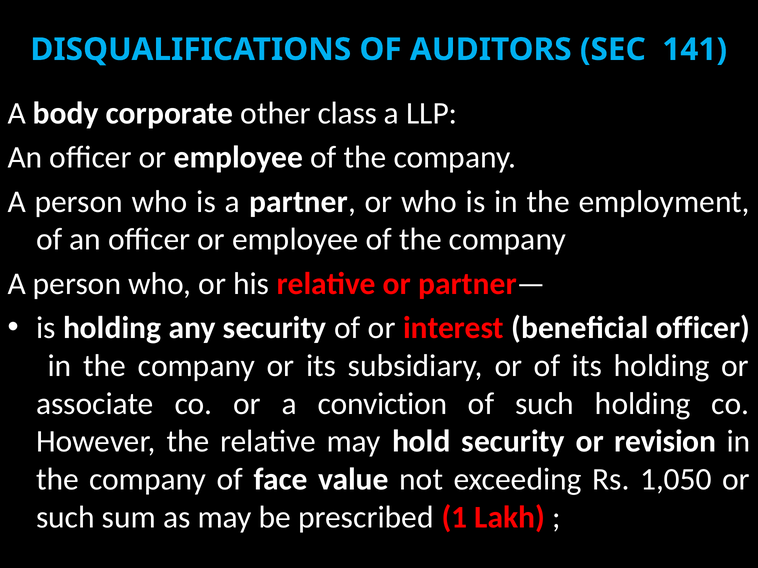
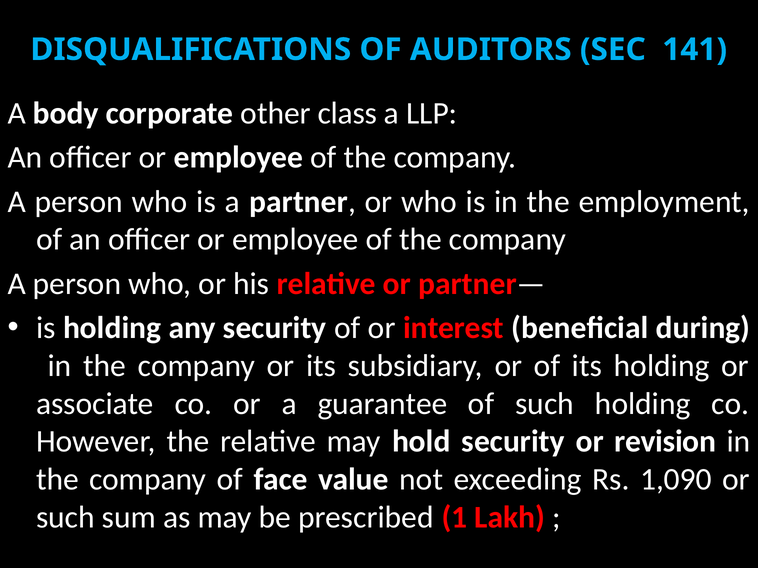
beneficial officer: officer -> during (703, 328)
conviction: conviction -> guarantee (383, 404)
1,050: 1,050 -> 1,090 (676, 480)
